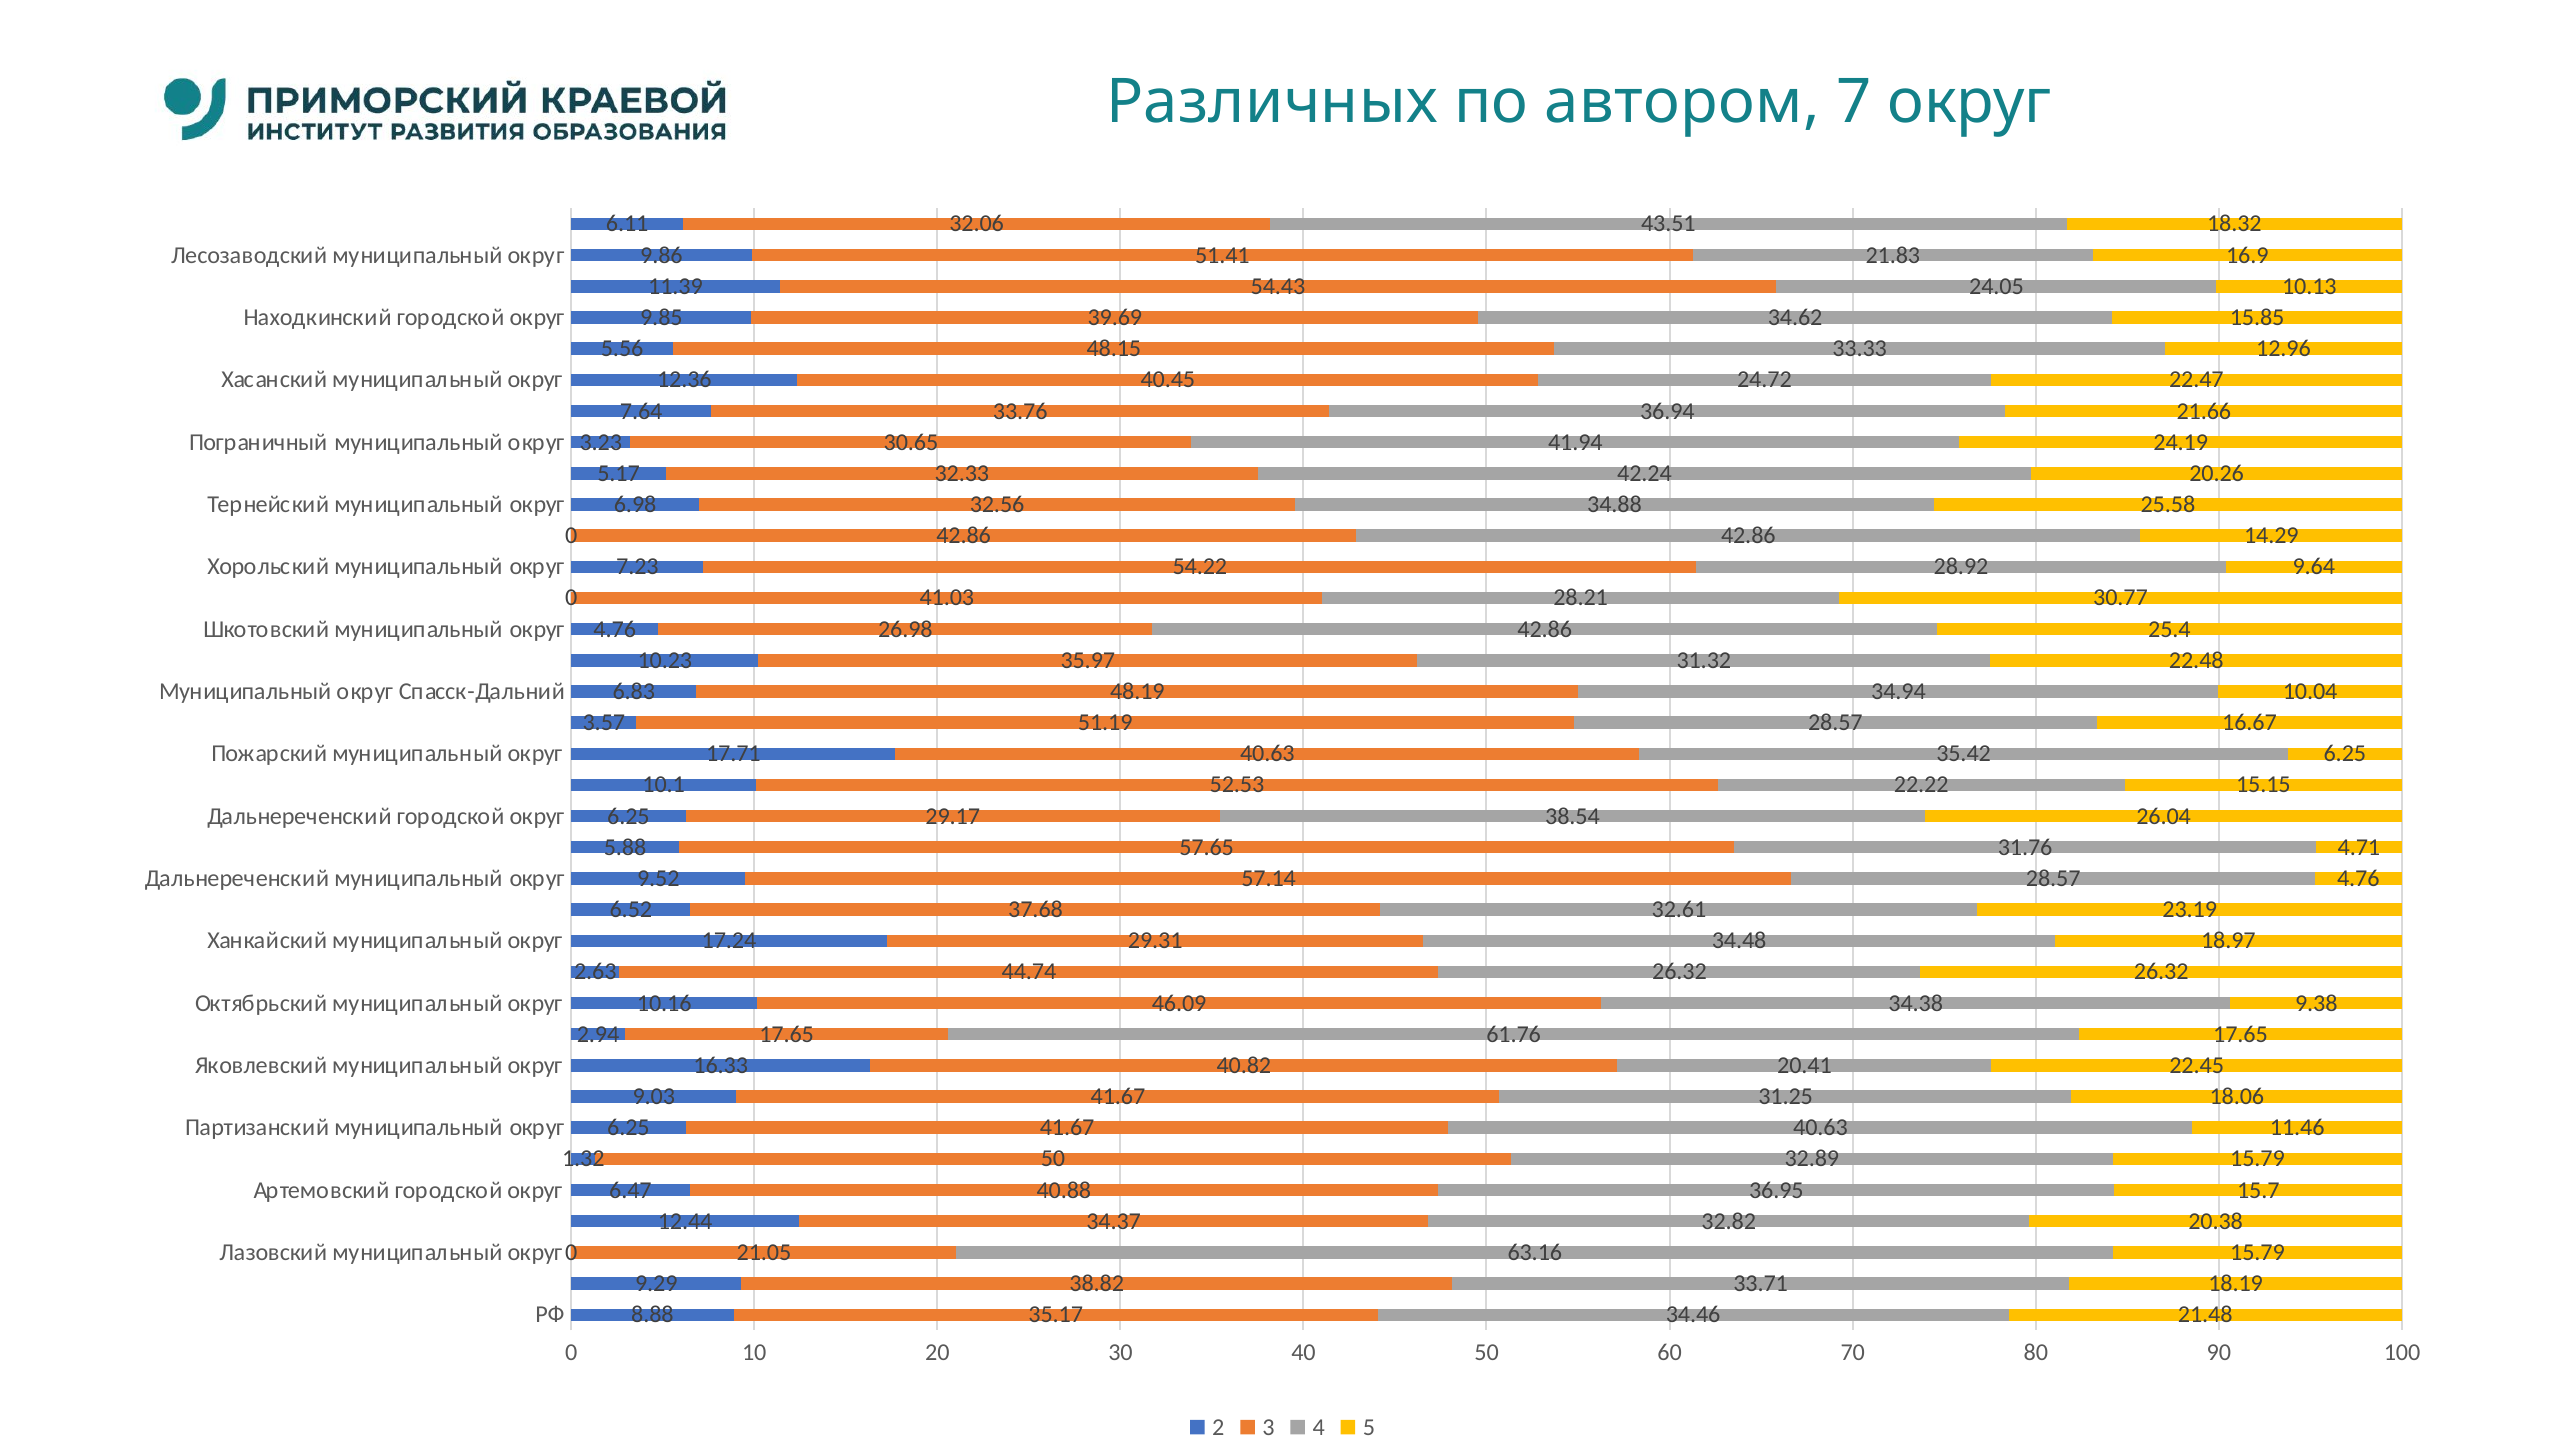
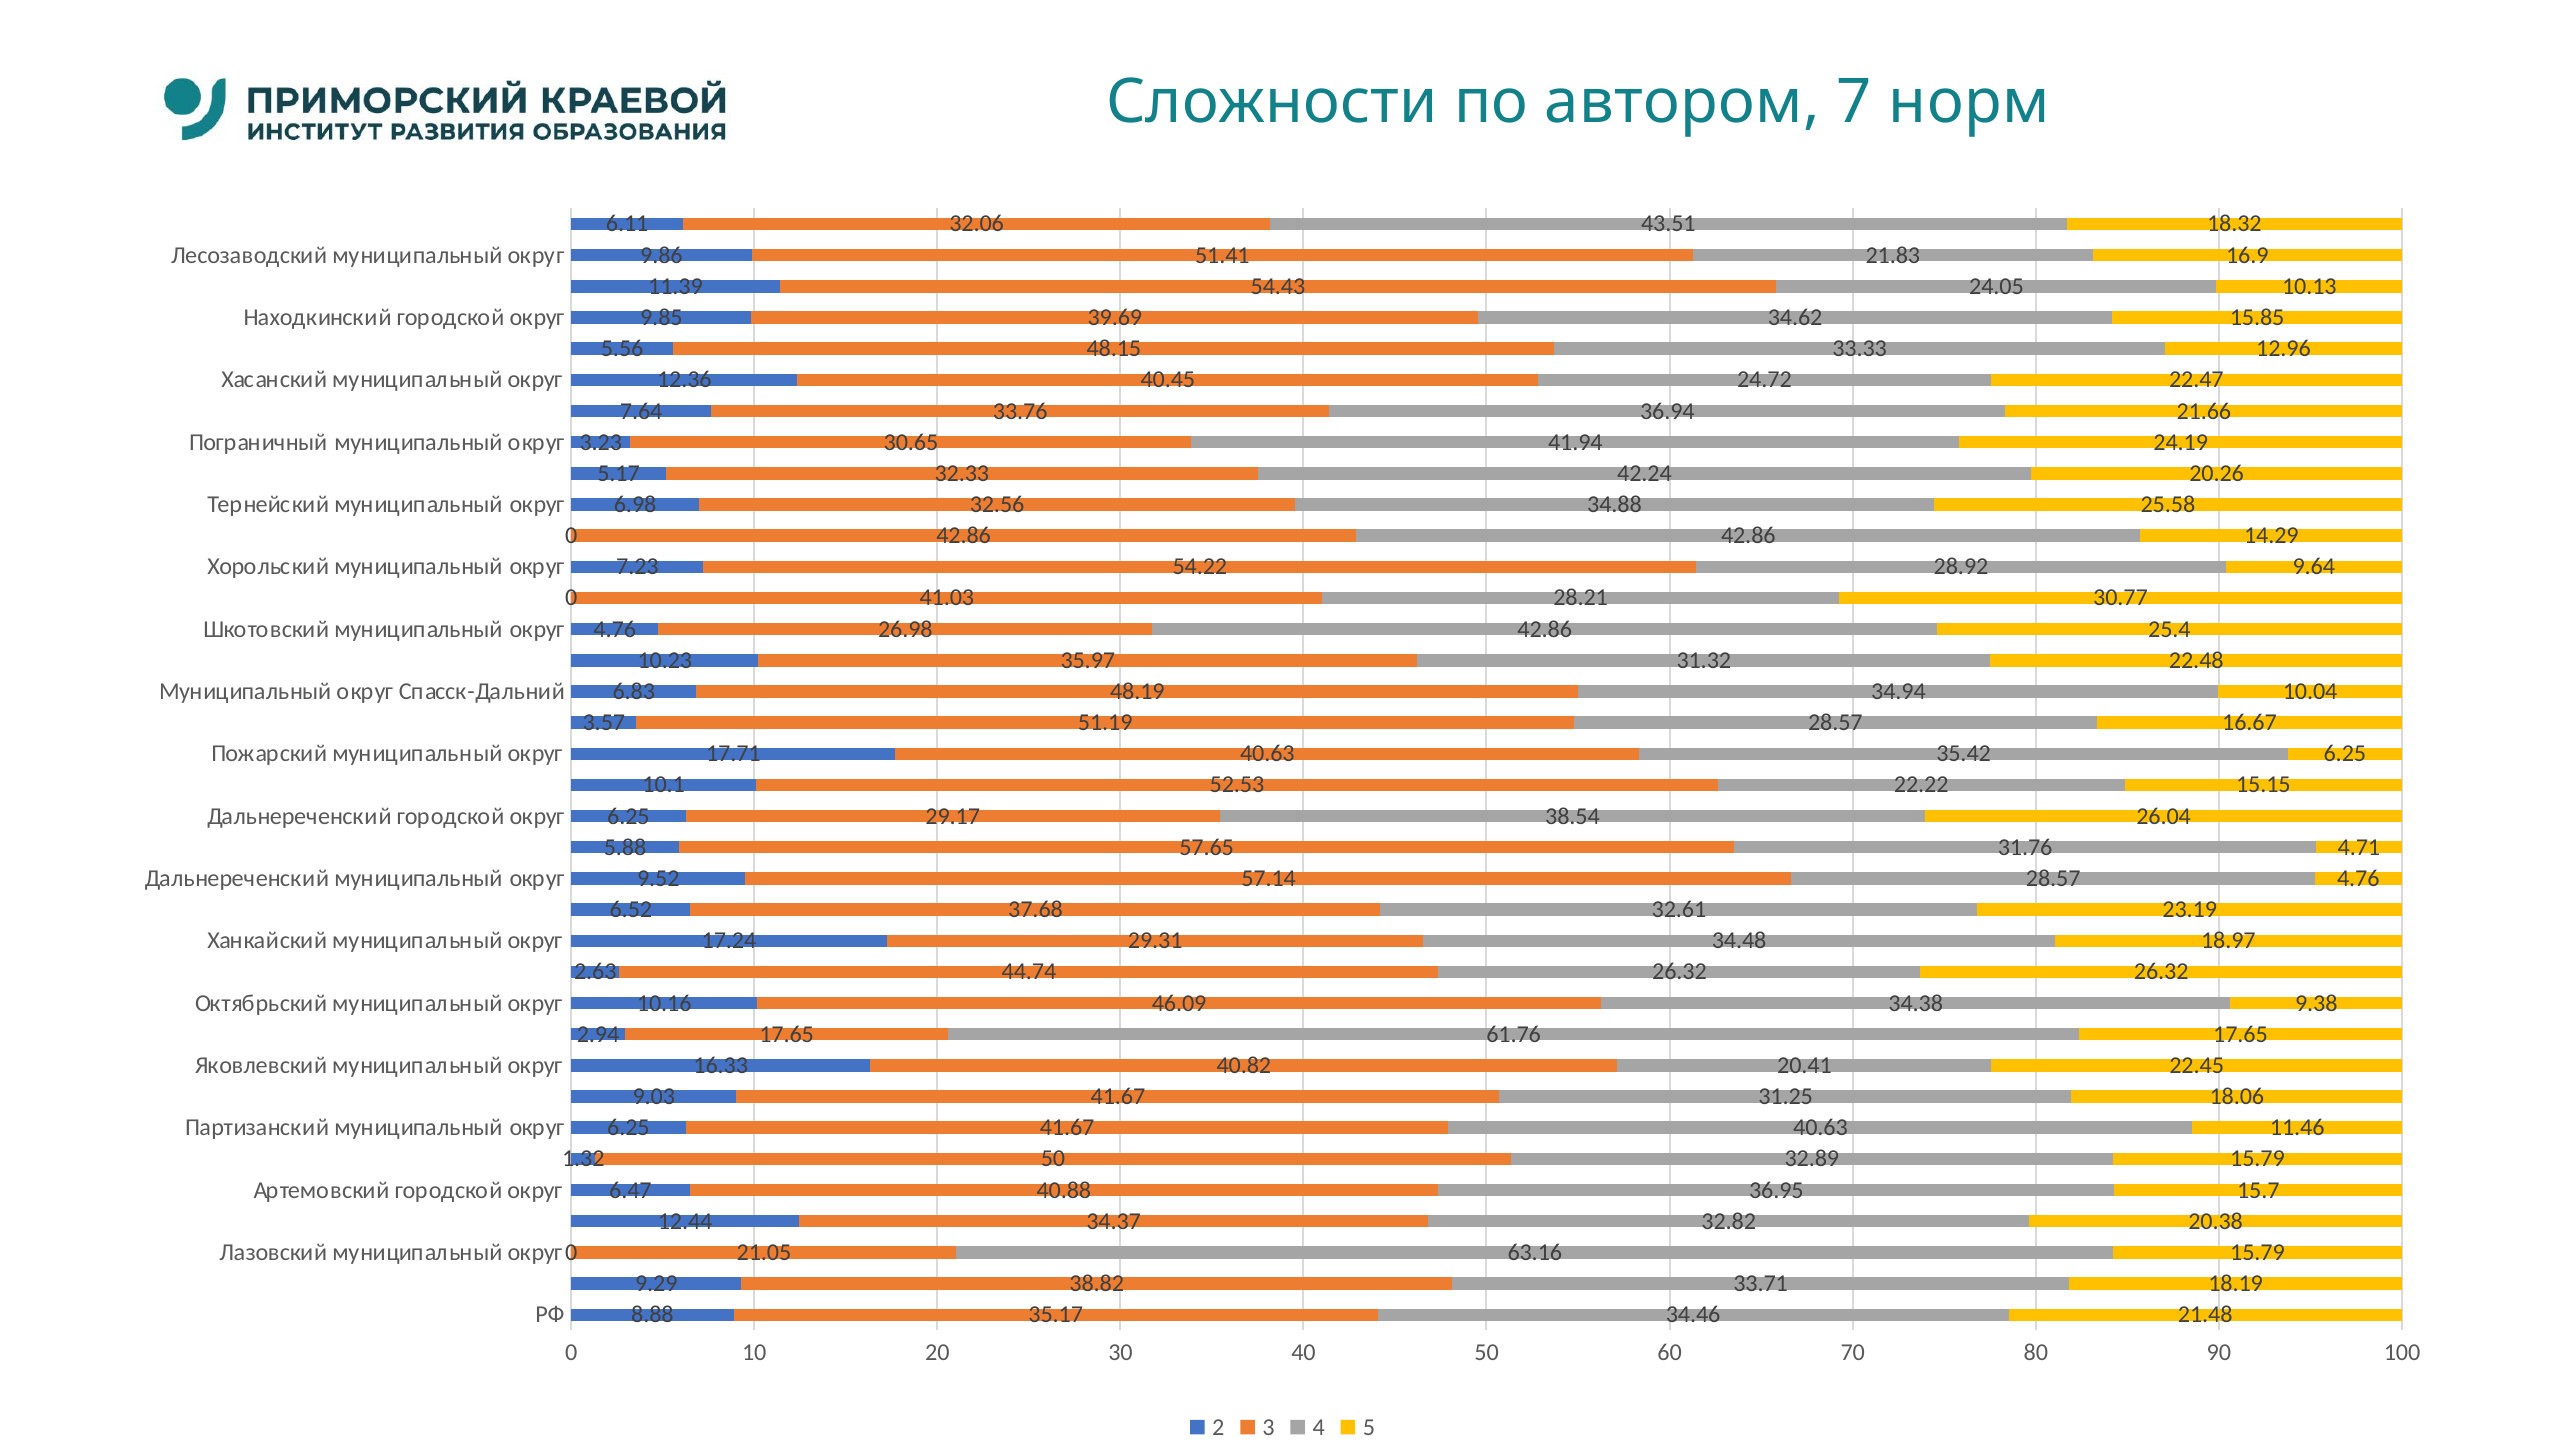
Различных: Различных -> Сложности (1272, 102)
7 округ: округ -> норм (1969, 102)
